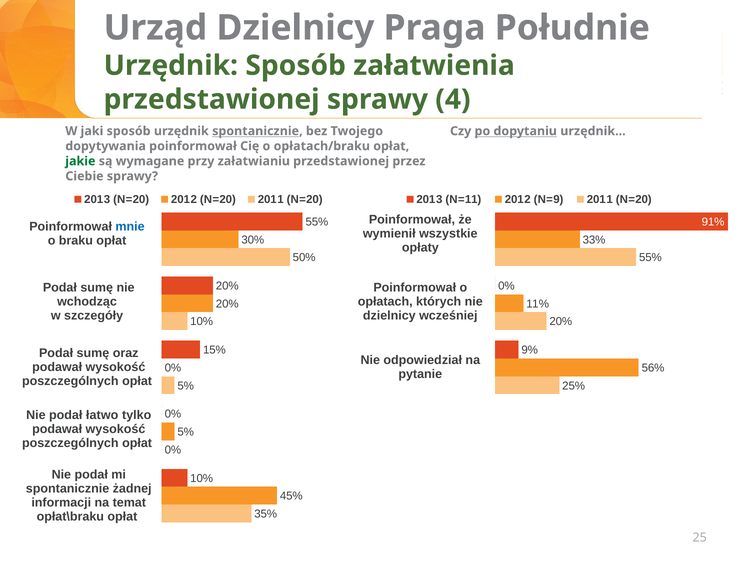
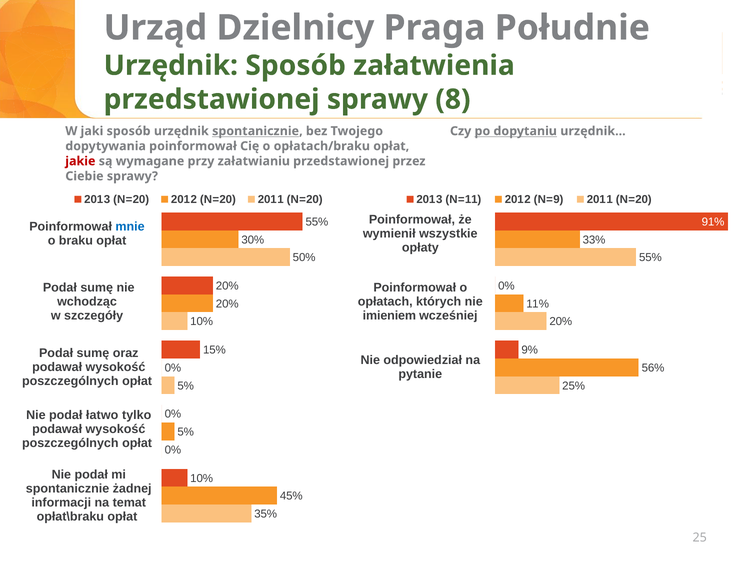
4: 4 -> 8 (453, 99)
jakie colour: green -> red (80, 161)
dzielnicy: dzielnicy -> imieniem (389, 316)
